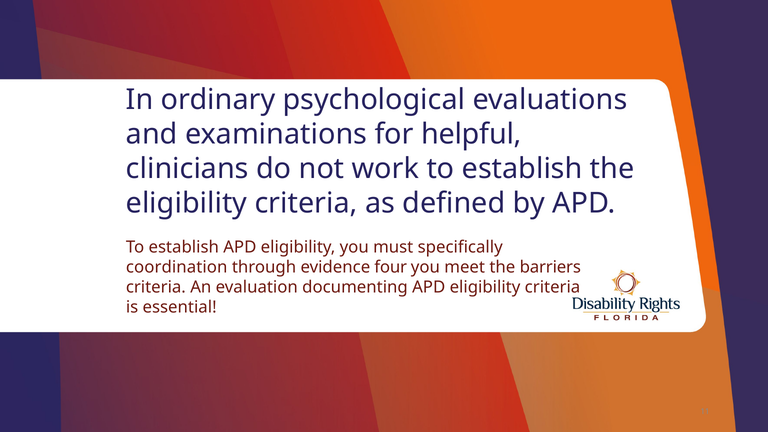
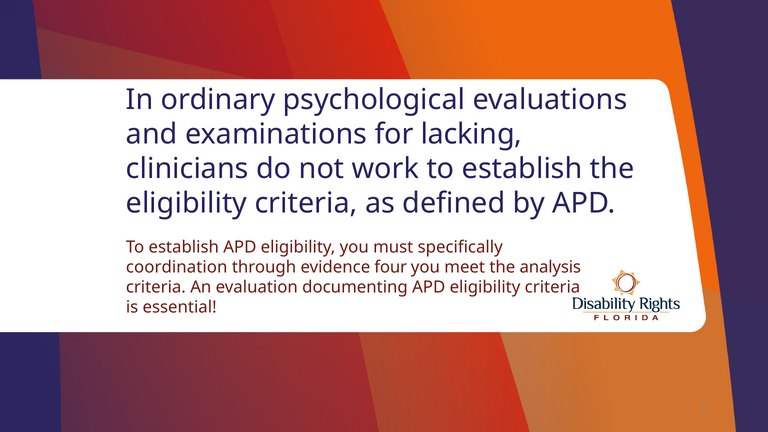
helpful: helpful -> lacking (471, 134)
barriers: barriers -> analysis (550, 267)
